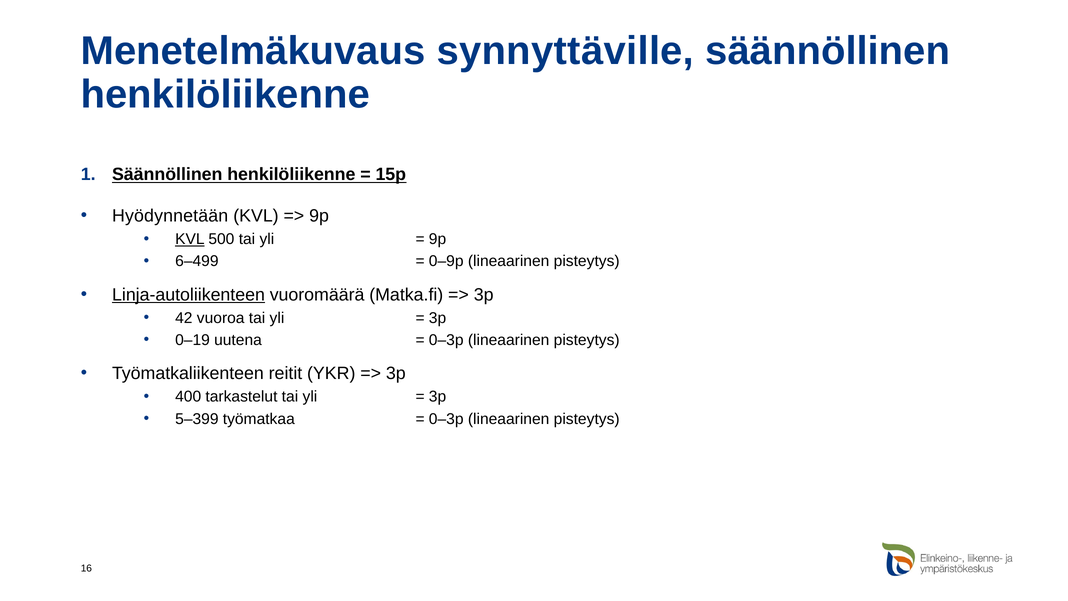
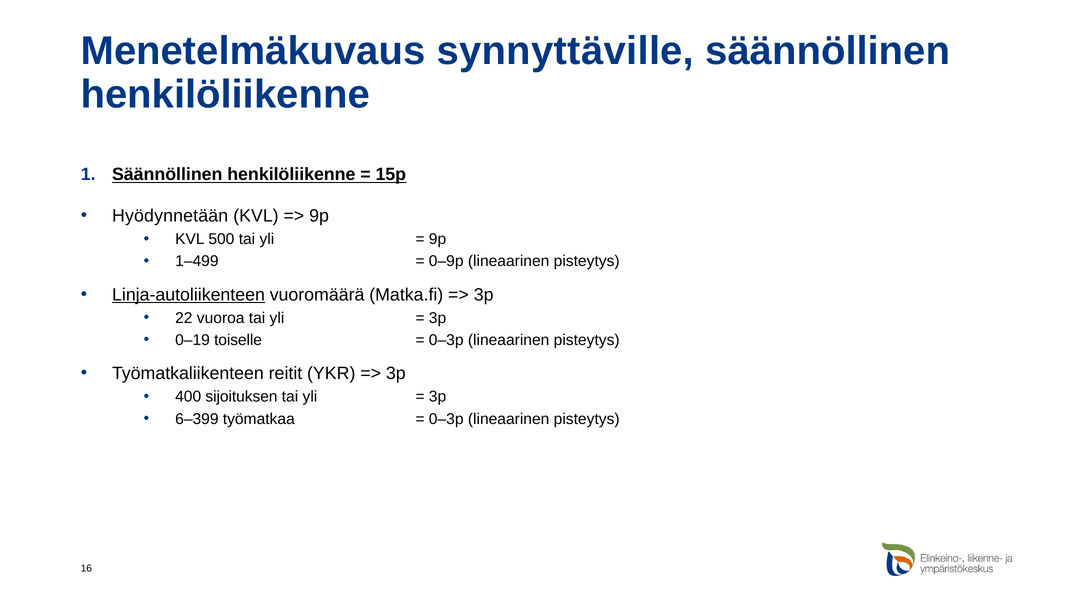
KVL underline: present -> none (190, 239)
6–499: 6–499 -> 1–499 (197, 261)
42: 42 -> 22 (184, 318)
uutena: uutena -> toiselle (238, 340)
tarkastelut: tarkastelut -> sijoituksen (242, 397)
5–399: 5–399 -> 6–399 (197, 419)
